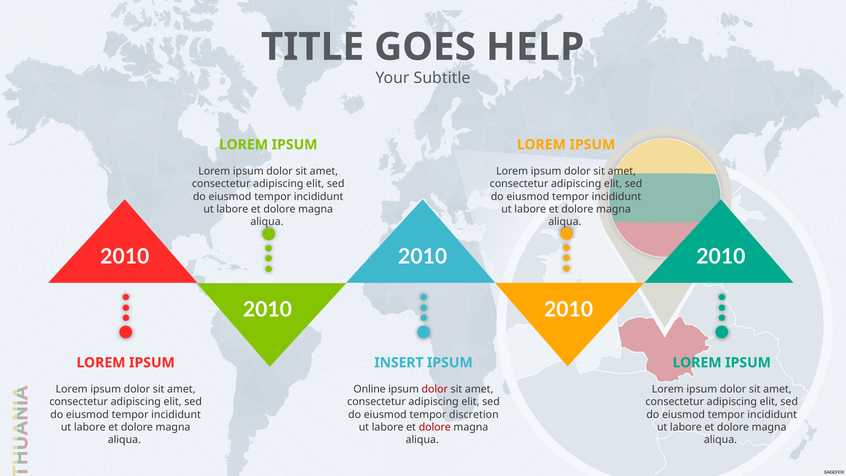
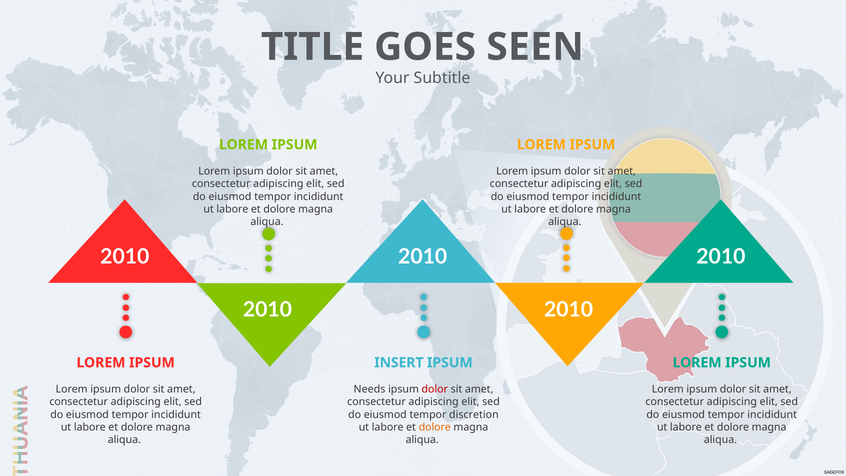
HELP: HELP -> SEEN (535, 47)
Online: Online -> Needs (369, 389)
dolore colour: red -> orange (435, 427)
